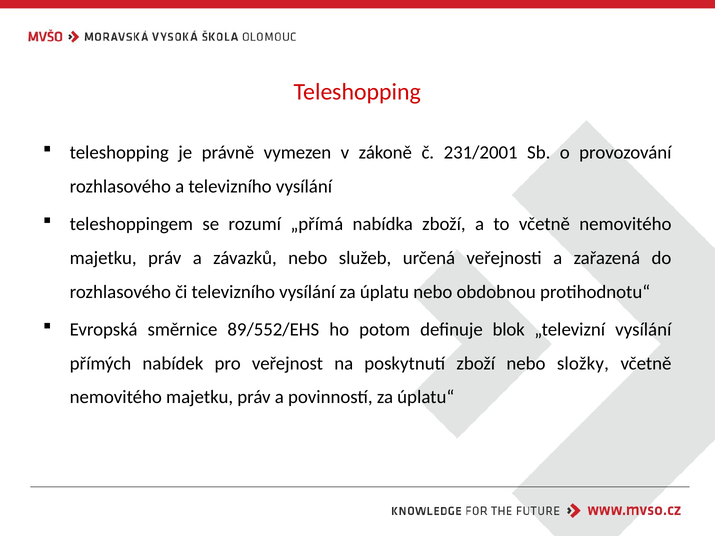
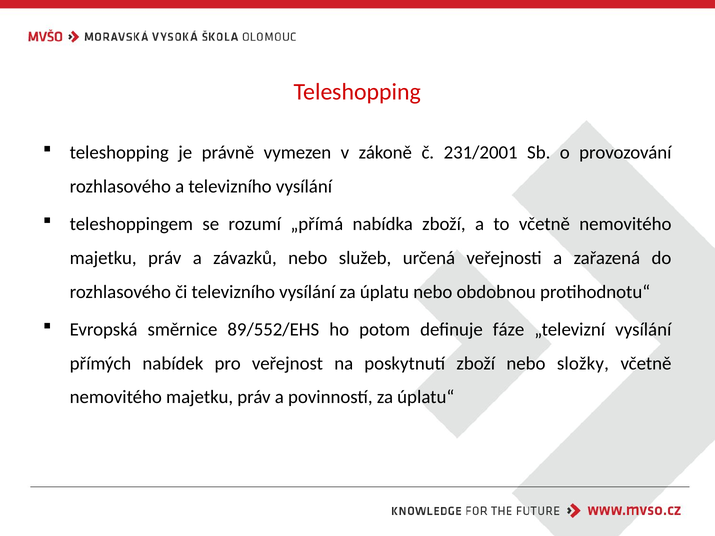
blok: blok -> fáze (509, 330)
